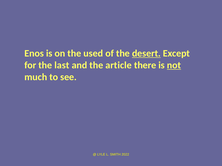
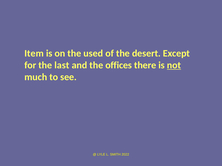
Enos: Enos -> Item (34, 54)
desert underline: present -> none (146, 54)
article: article -> offices (119, 65)
